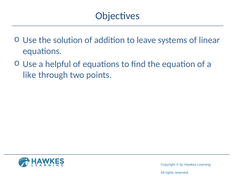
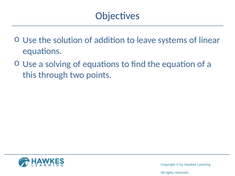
helpful: helpful -> solving (58, 64)
like: like -> this (30, 75)
